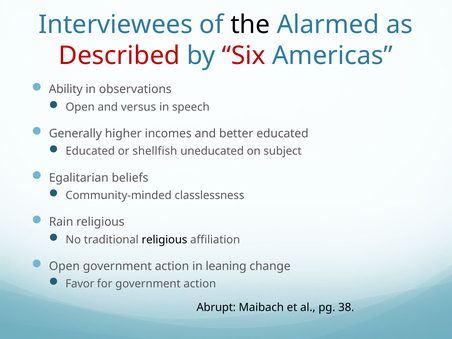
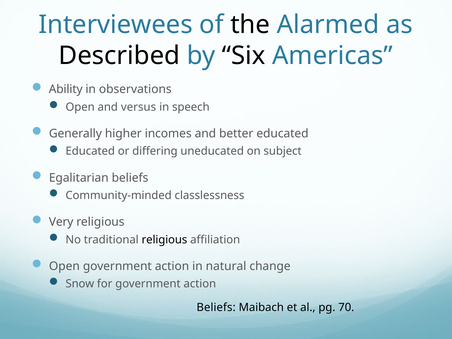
Described colour: red -> black (119, 56)
Six colour: red -> black (244, 56)
shellfish: shellfish -> differing (155, 151)
Rain: Rain -> Very (61, 222)
leaning: leaning -> natural (226, 266)
Favor: Favor -> Snow (80, 284)
Abrupt: Abrupt -> Beliefs (216, 307)
38: 38 -> 70 (346, 307)
